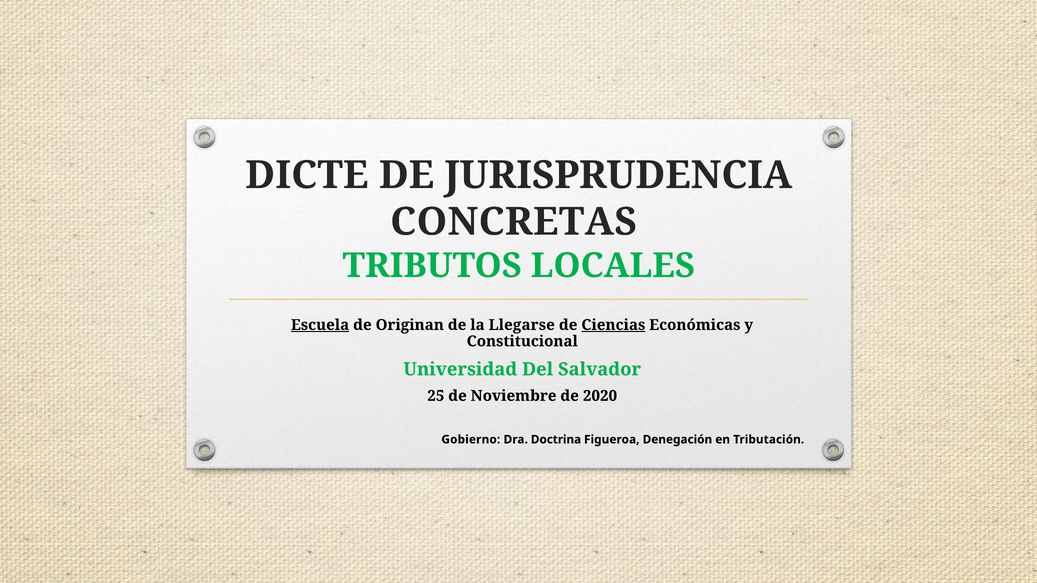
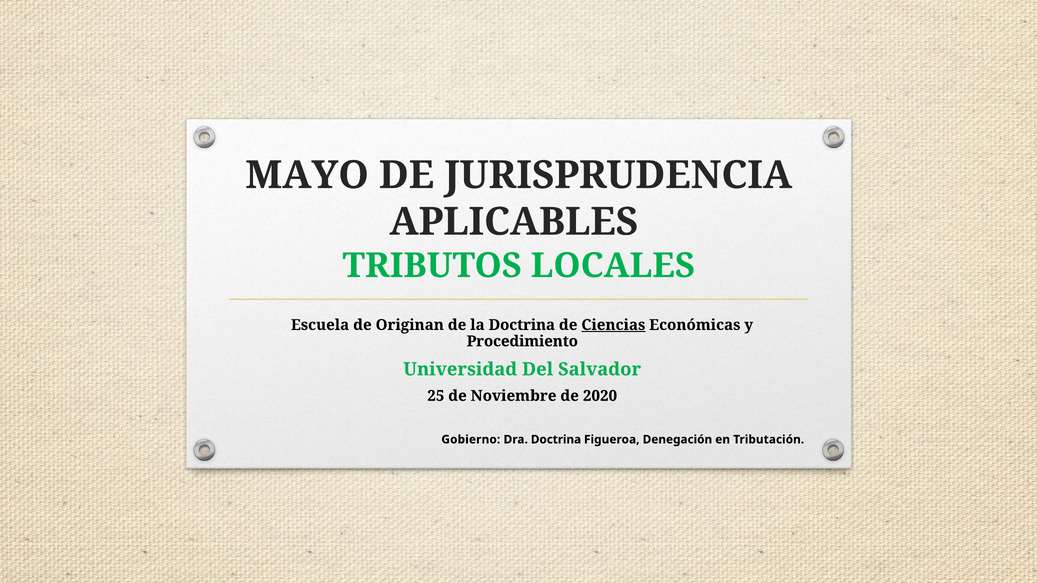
DICTE: DICTE -> MAYO (307, 175)
CONCRETAS: CONCRETAS -> APLICABLES (514, 222)
Escuela underline: present -> none (320, 325)
la Llegarse: Llegarse -> Doctrina (522, 325)
Constitucional: Constitucional -> Procedimiento (522, 341)
